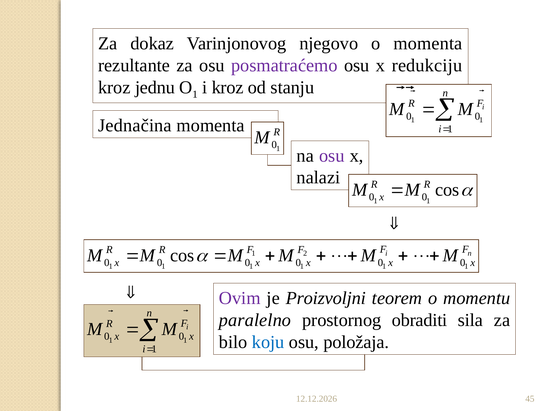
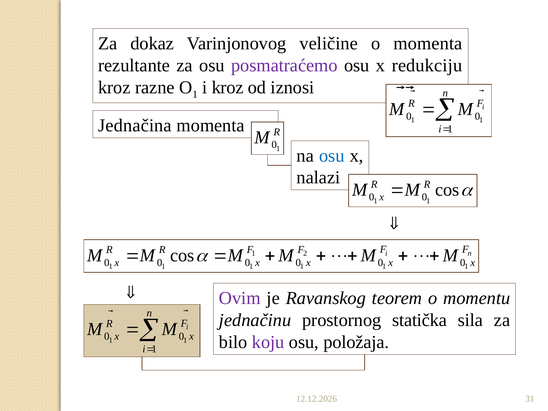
njegovo: njegovo -> veličine (329, 43)
jednu: jednu -> razne (155, 87)
stanju: stanju -> iznosi (292, 87)
osu colour: purple -> blue (332, 156)
Proizvoljni: Proizvoljni -> Ravanskog (326, 298)
paralelno: paralelno -> jednačinu (255, 320)
obraditi: obraditi -> statička (420, 320)
koju colour: blue -> purple (268, 342)
45: 45 -> 31 (530, 399)
